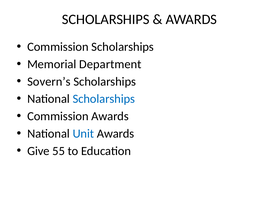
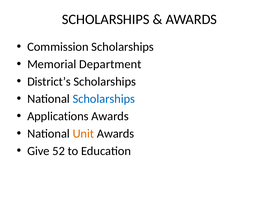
Sovern’s: Sovern’s -> District’s (49, 82)
Commission: Commission -> Applications (58, 116)
Unit colour: blue -> orange (83, 134)
55: 55 -> 52 (59, 151)
